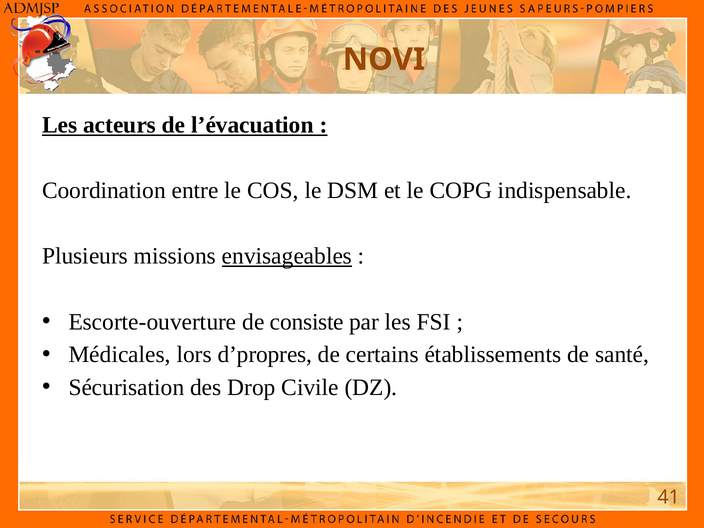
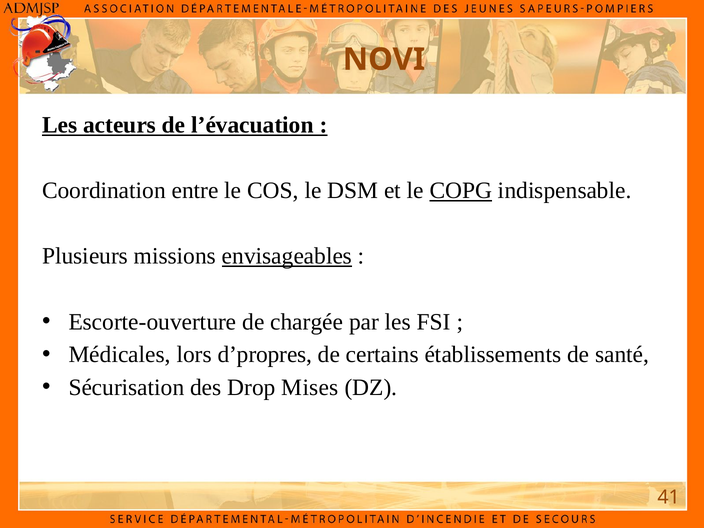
COPG underline: none -> present (461, 190)
consiste: consiste -> chargée (307, 322)
Civile: Civile -> Mises (310, 388)
